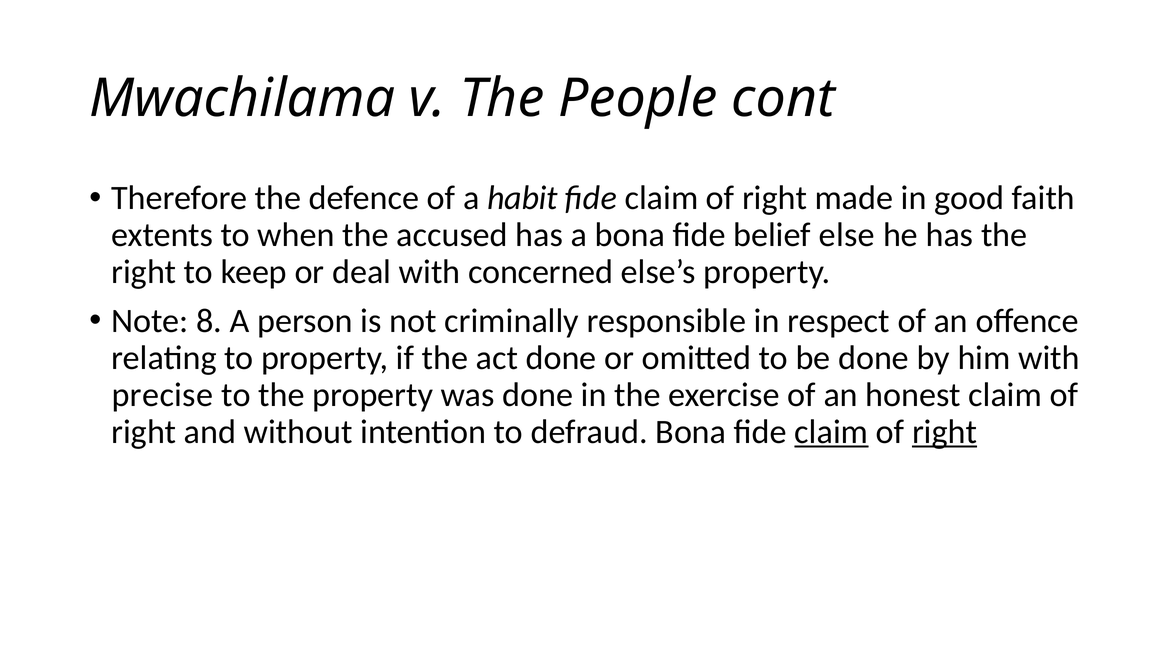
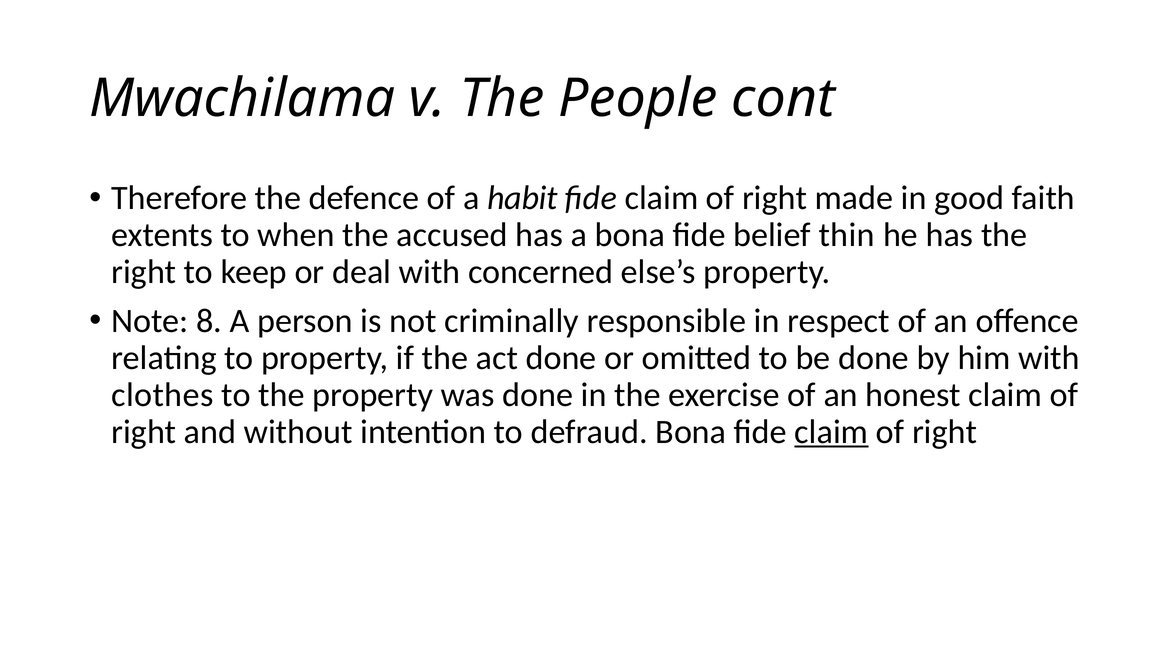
else: else -> thin (847, 235)
precise: precise -> clothes (162, 395)
right underline: present -> none (945, 432)
